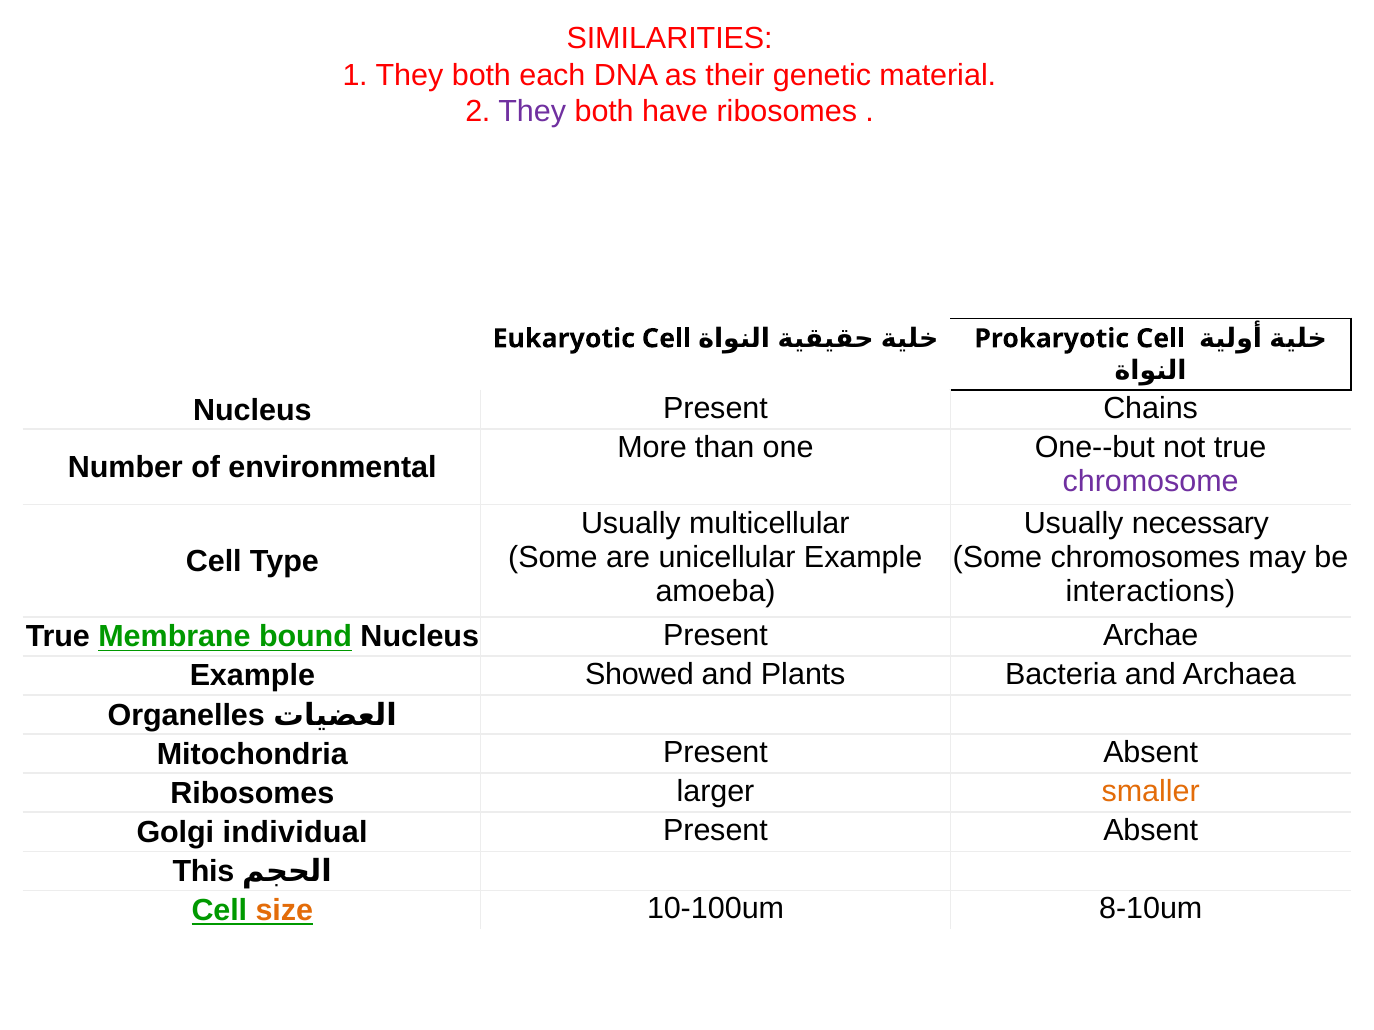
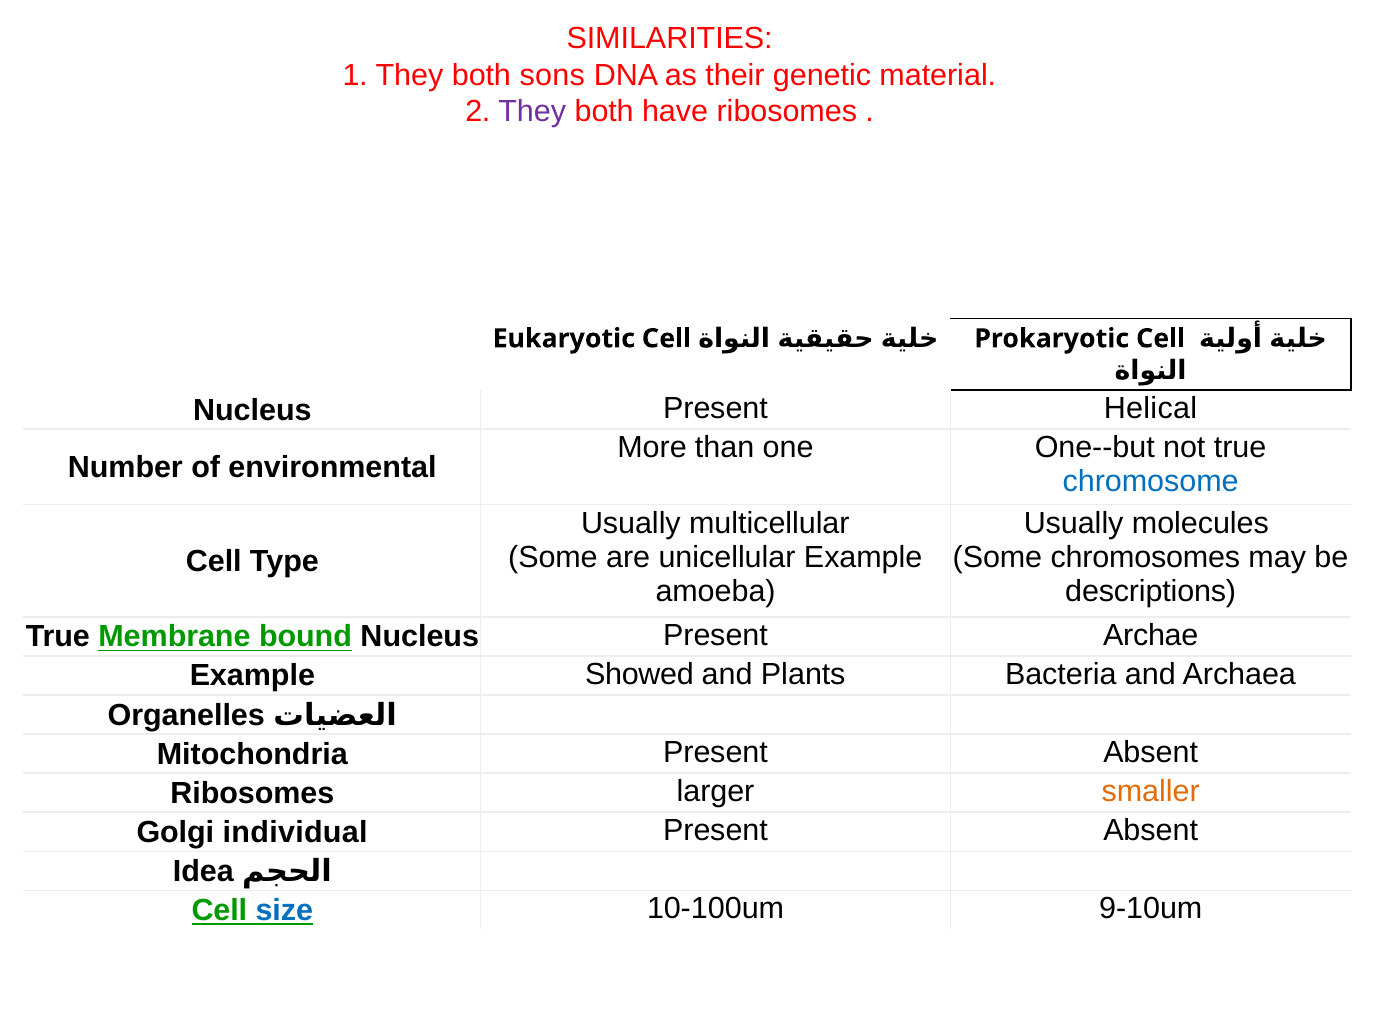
each: each -> sons (552, 75)
Chains: Chains -> Helical (1150, 409)
chromosome colour: purple -> blue (1151, 482)
necessary: necessary -> molecules (1200, 524)
interactions: interactions -> descriptions (1151, 591)
This: This -> Idea (203, 872)
size colour: orange -> blue (284, 911)
8-10um: 8-10um -> 9-10um (1151, 909)
